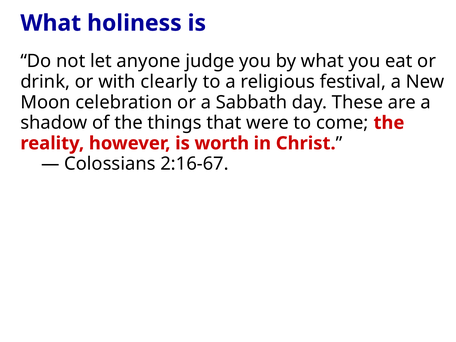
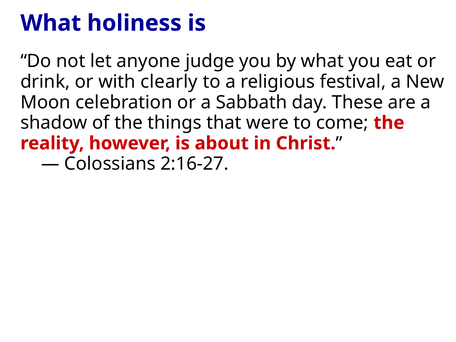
worth: worth -> about (222, 143)
2:16-67: 2:16-67 -> 2:16-27 (195, 164)
